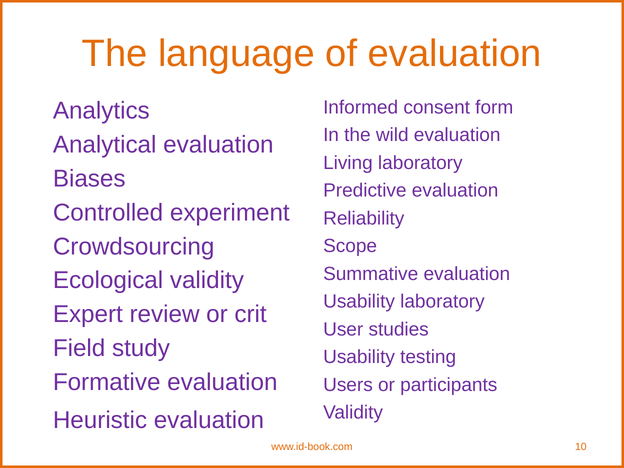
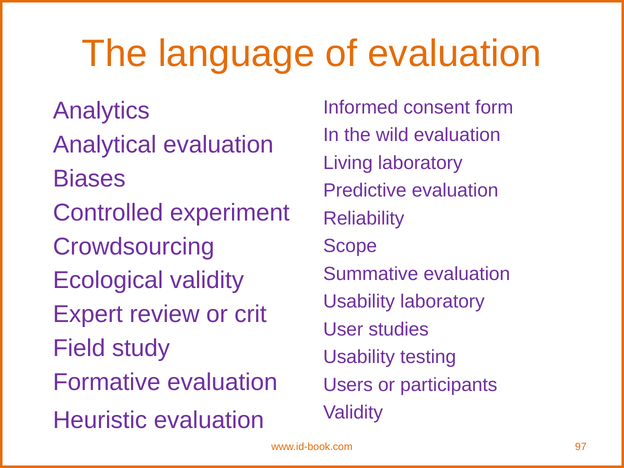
10: 10 -> 97 (581, 447)
